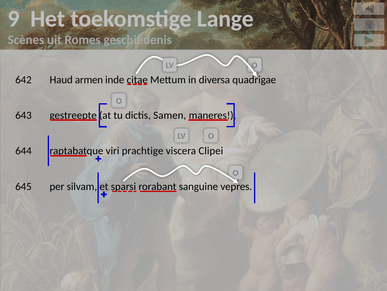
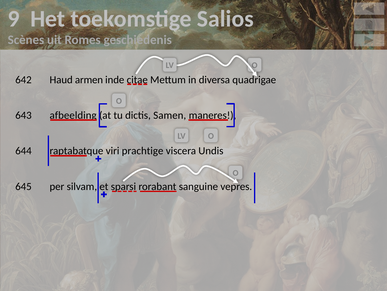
Lange: Lange -> Salios (225, 19)
gestreepte: gestreepte -> afbeelding (73, 115)
Clipei: Clipei -> Undis (211, 151)
